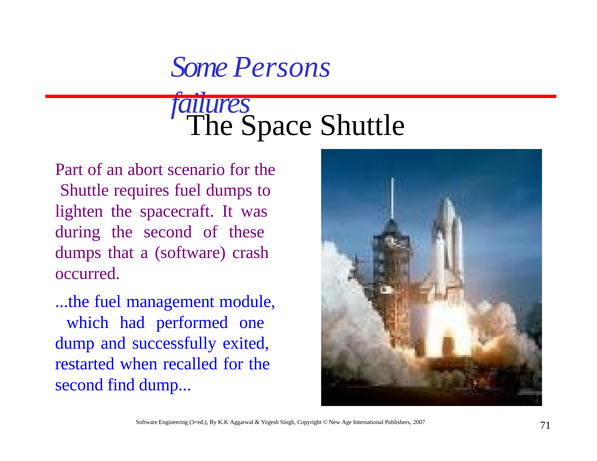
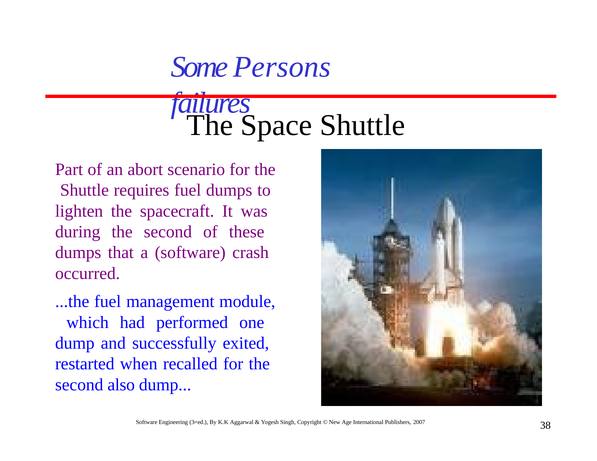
find: find -> also (121, 385)
71: 71 -> 38 (545, 426)
